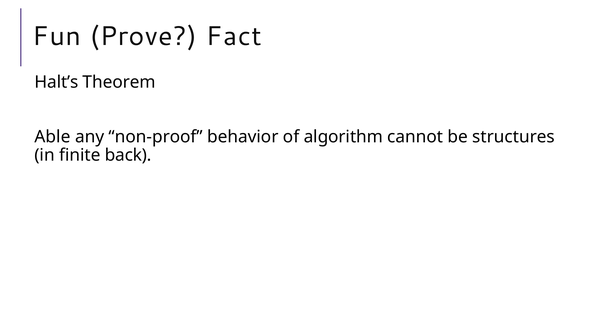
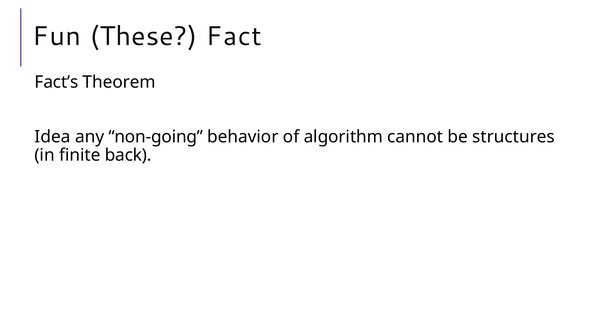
Prove: Prove -> These (144, 36)
Halt’s: Halt’s -> Fact’s (56, 82)
Able: Able -> Idea (53, 137)
non-proof: non-proof -> non-going (156, 137)
